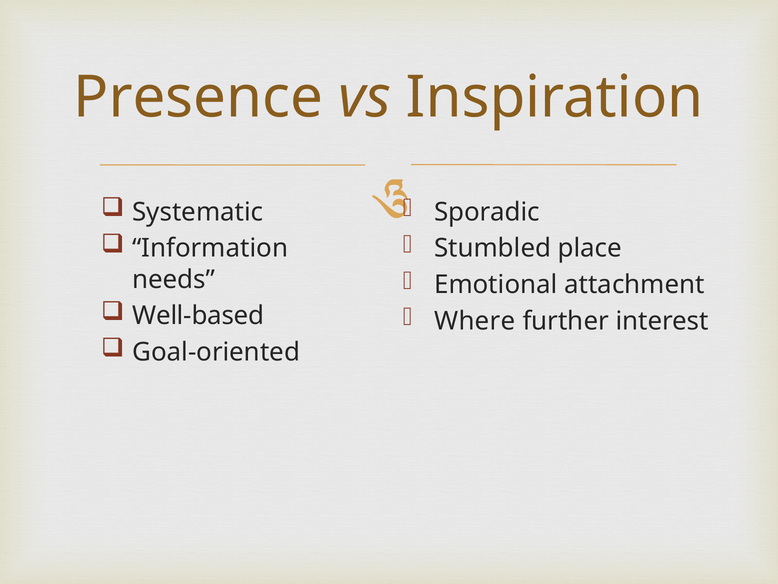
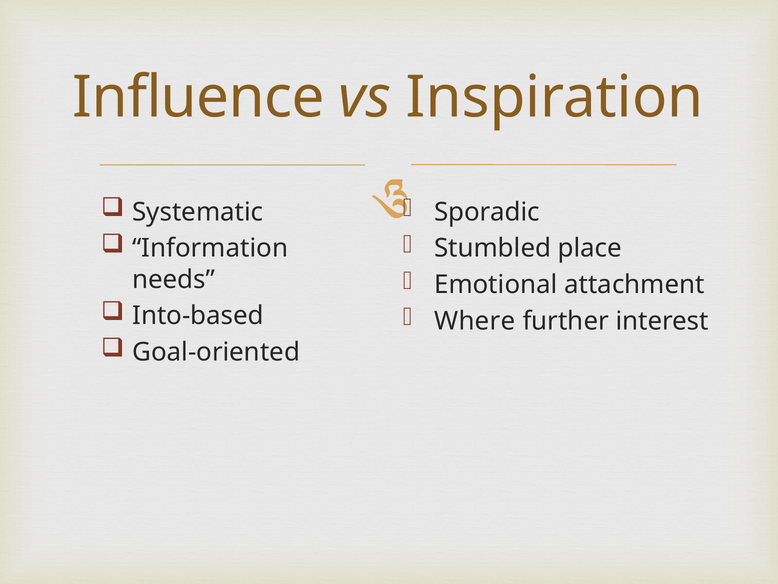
Presence: Presence -> Influence (198, 97)
Well-based: Well-based -> Into-based (198, 316)
